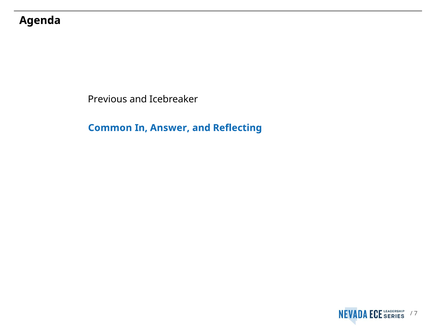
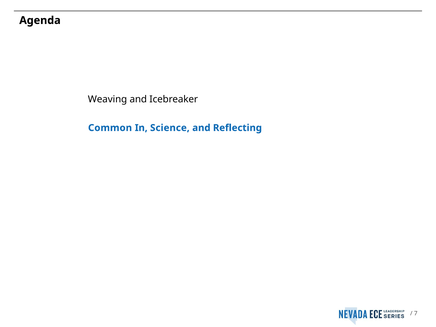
Previous: Previous -> Weaving (107, 99)
Answer: Answer -> Science (170, 128)
